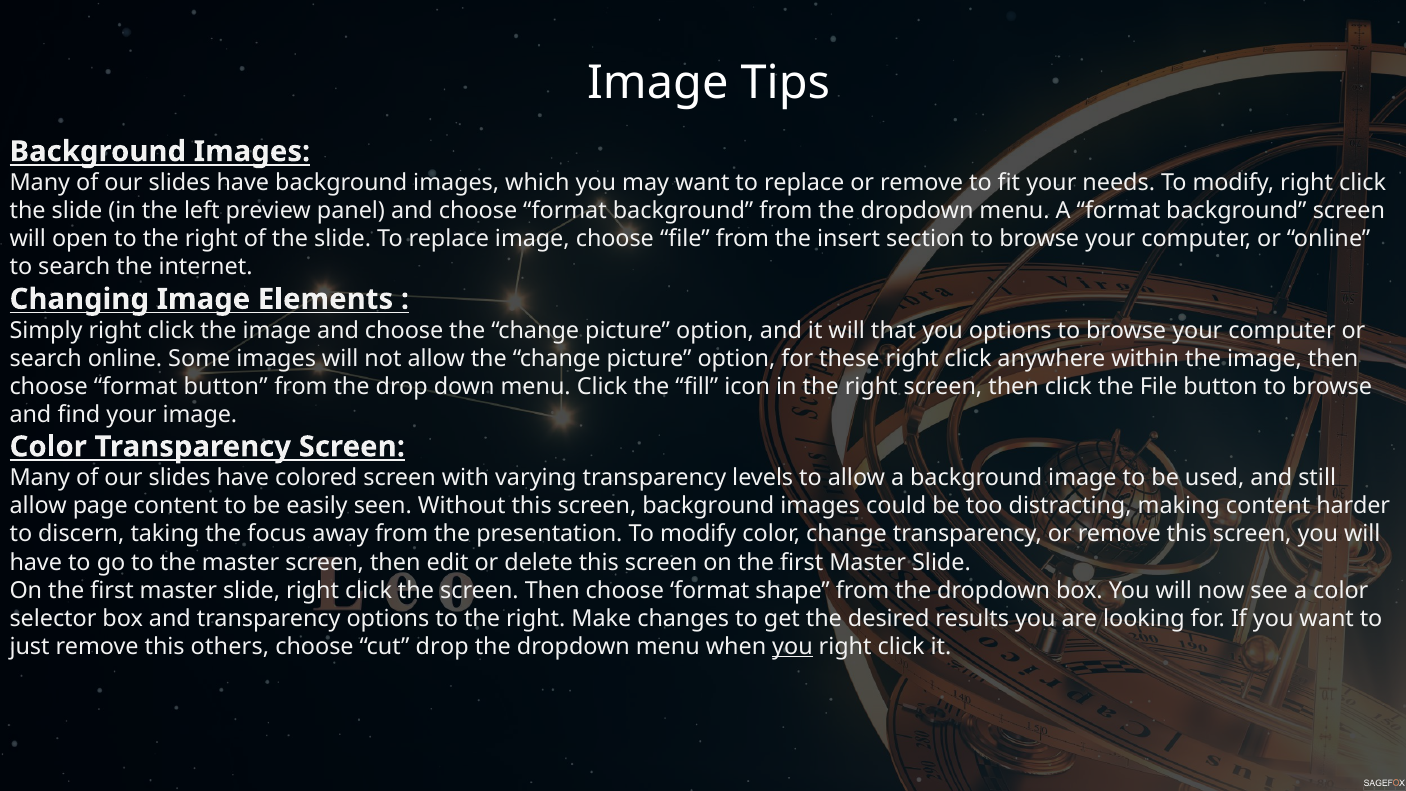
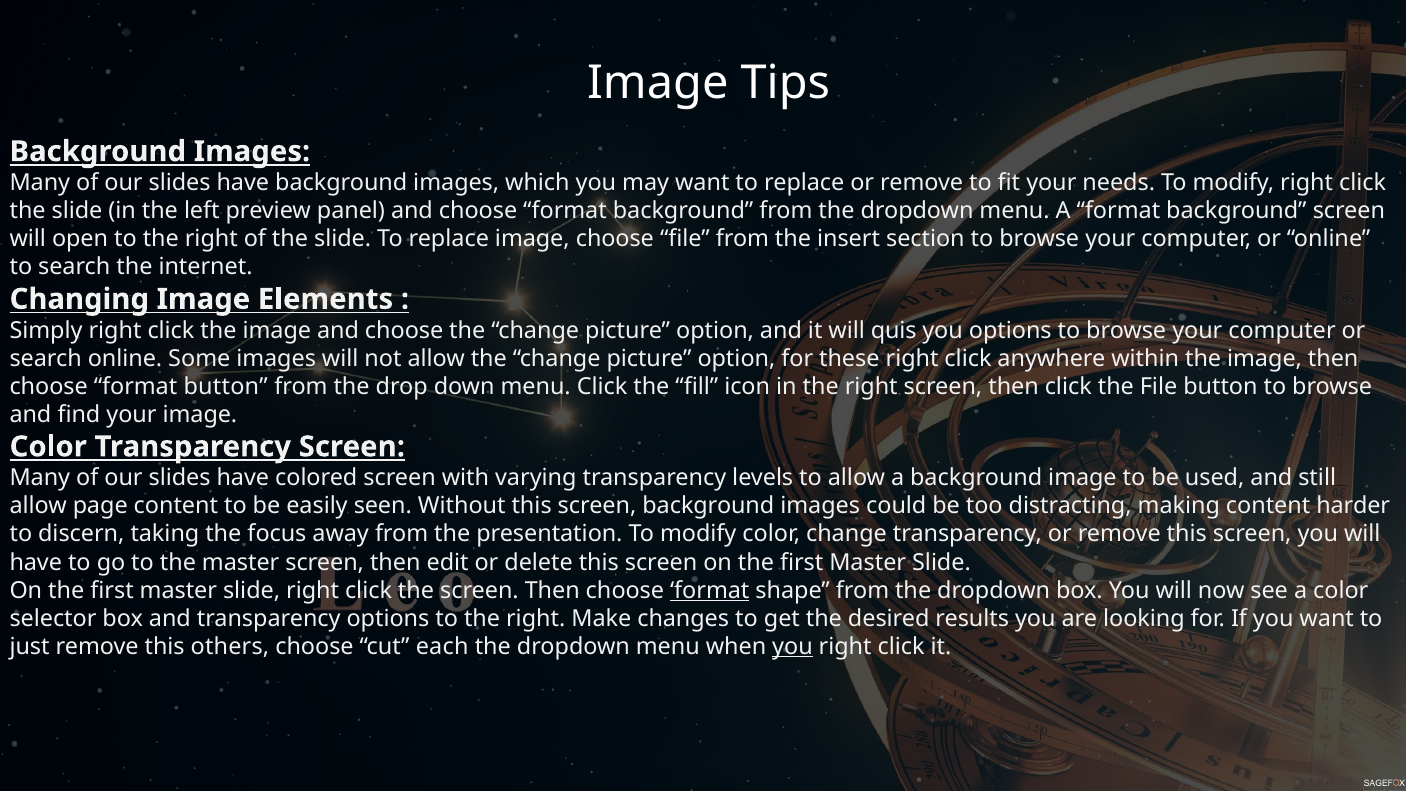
that: that -> quis (894, 330)
format underline: none -> present (710, 590)
cut drop: drop -> each (442, 647)
